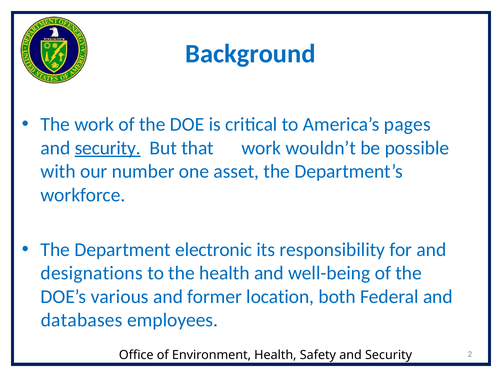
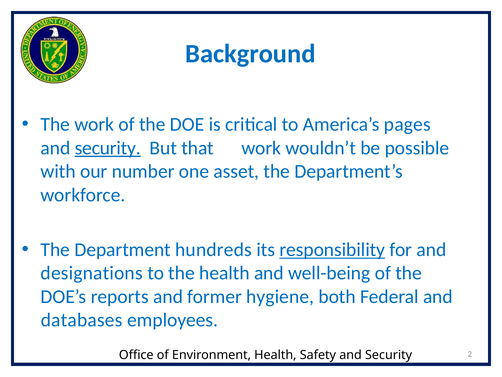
electronic: electronic -> hundreds (214, 249)
responsibility underline: none -> present (332, 249)
various: various -> reports (120, 296)
location: location -> hygiene (280, 296)
